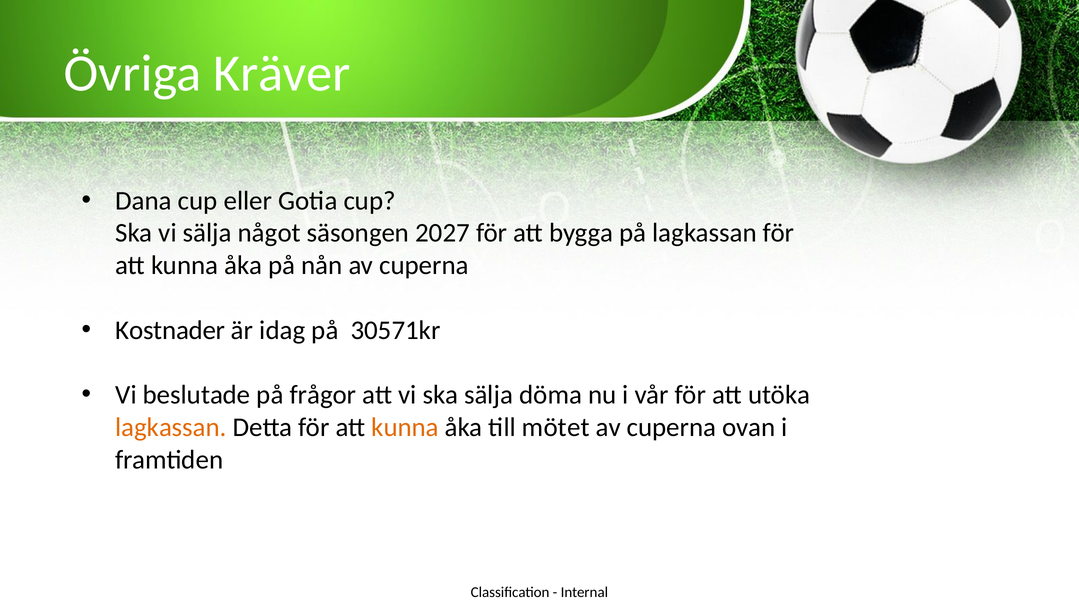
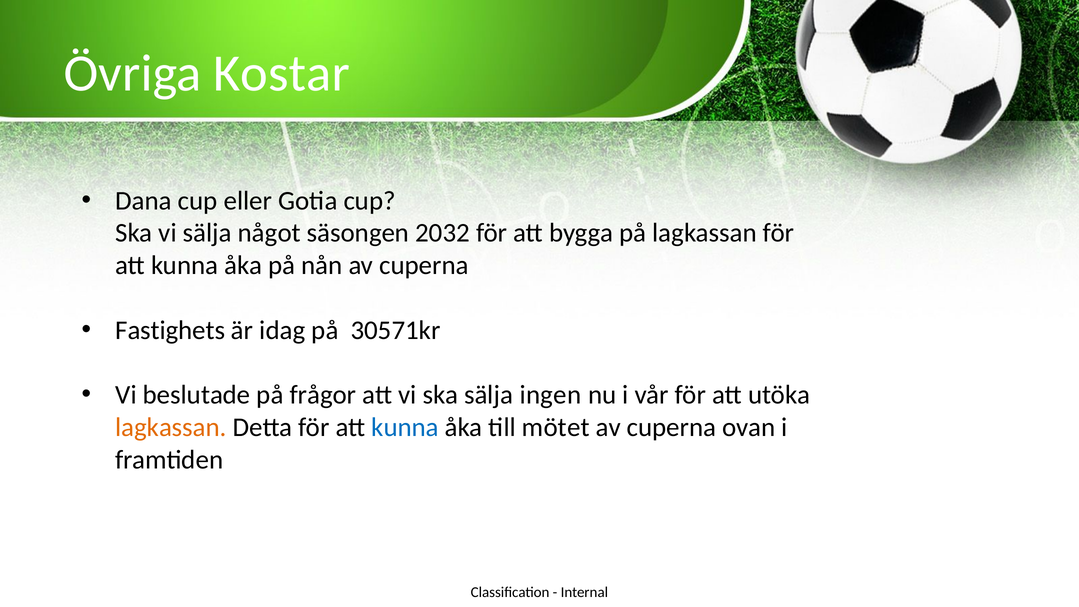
Kräver: Kräver -> Kostar (282, 74)
2027: 2027 -> 2032 (443, 233)
Kostnader: Kostnader -> Fastighets (170, 330)
döma: döma -> ingen (550, 395)
kunna colour: orange -> blue (405, 427)
